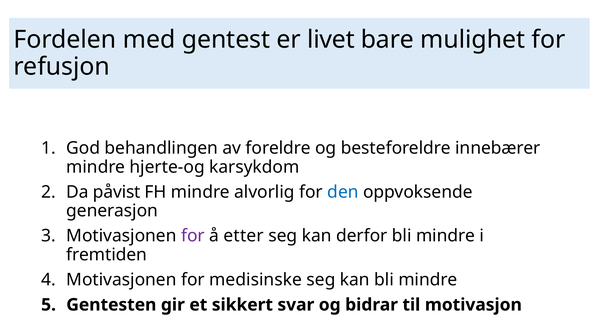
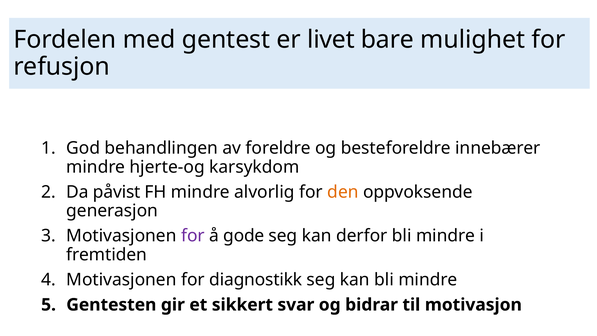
den colour: blue -> orange (343, 192)
etter: etter -> gode (244, 236)
medisinske: medisinske -> diagnostikk (256, 280)
